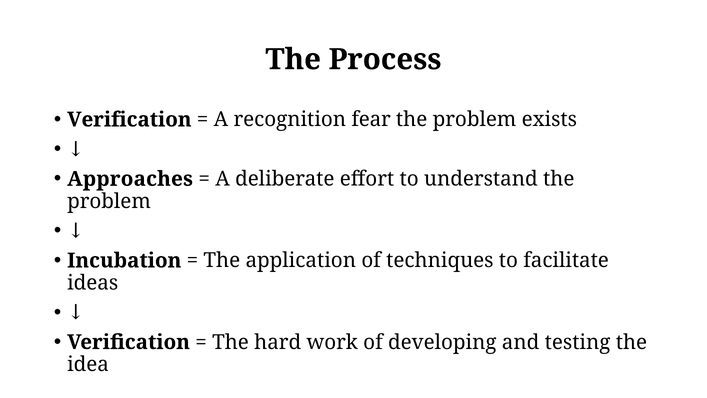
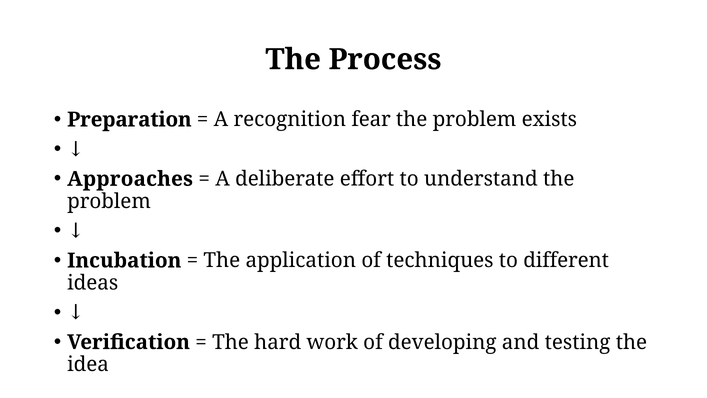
Verification: Verification -> Preparation (129, 120)
facilitate: facilitate -> different (566, 260)
